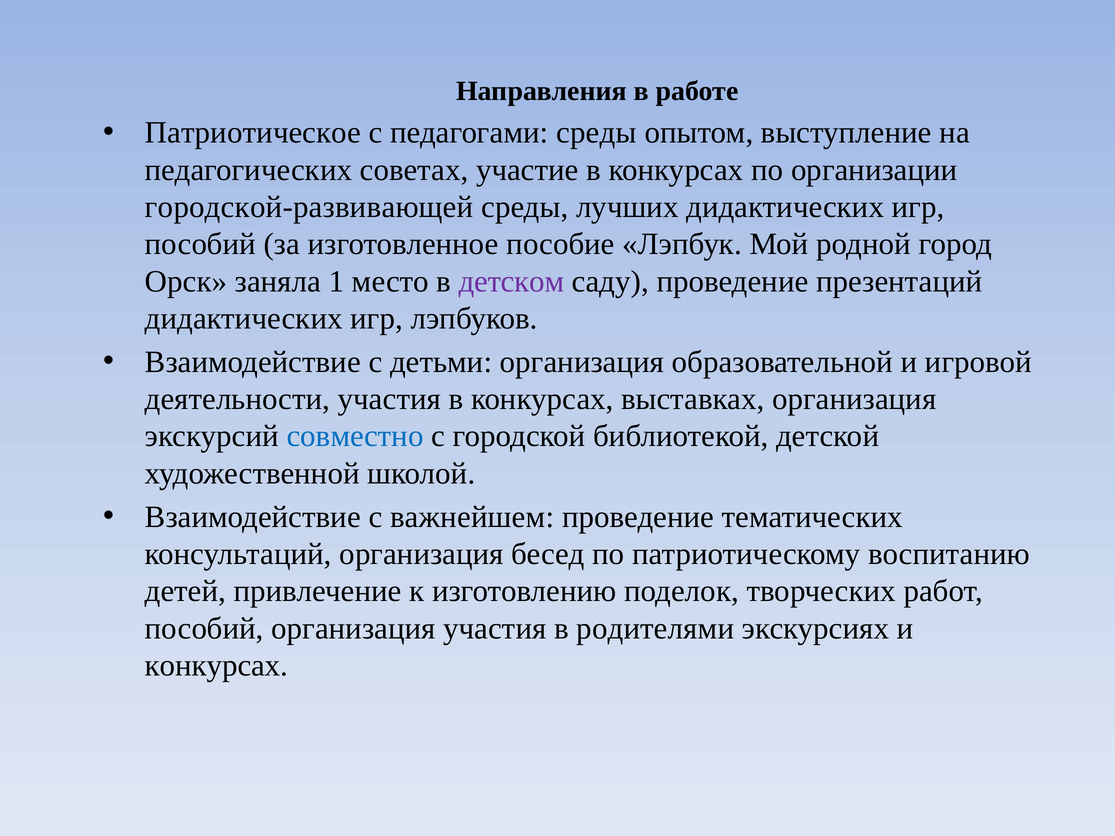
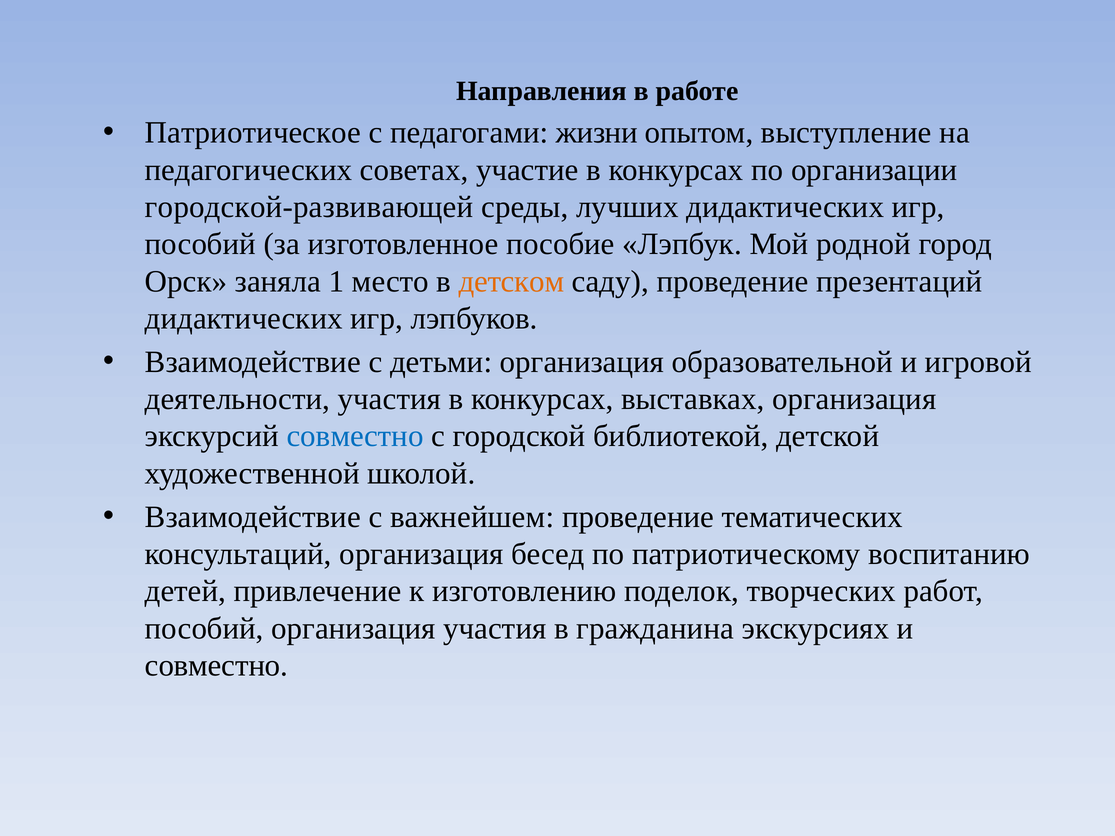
педагогами среды: среды -> жизни (597, 133)
детском colour: purple -> orange (511, 281)
родителями: родителями -> гражданина (655, 628)
конкурсах: конкурсах -> совместно (217, 666)
